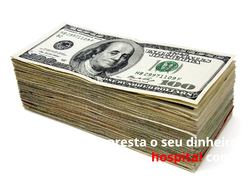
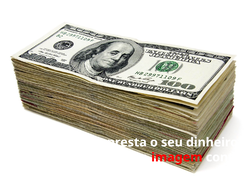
hospital: hospital -> imagem (177, 157)
